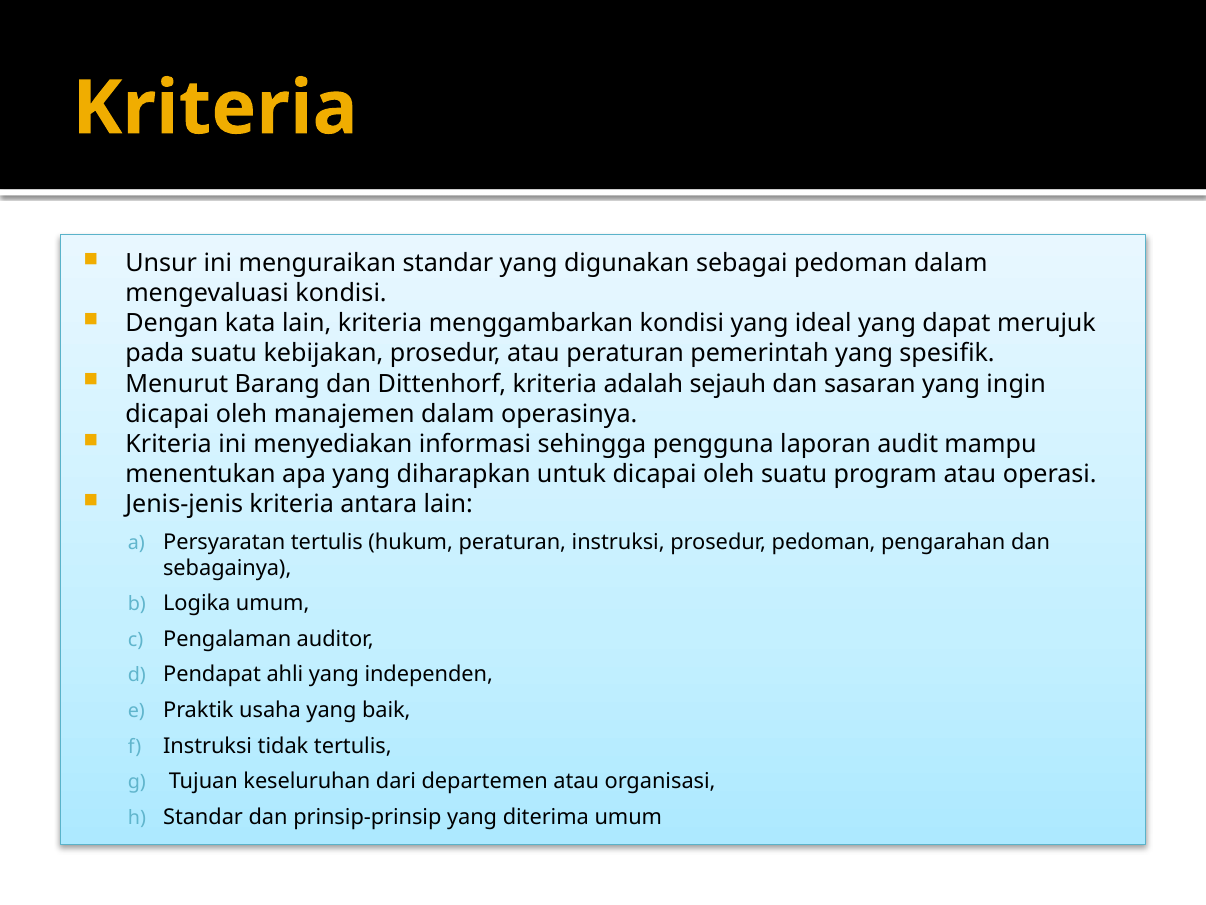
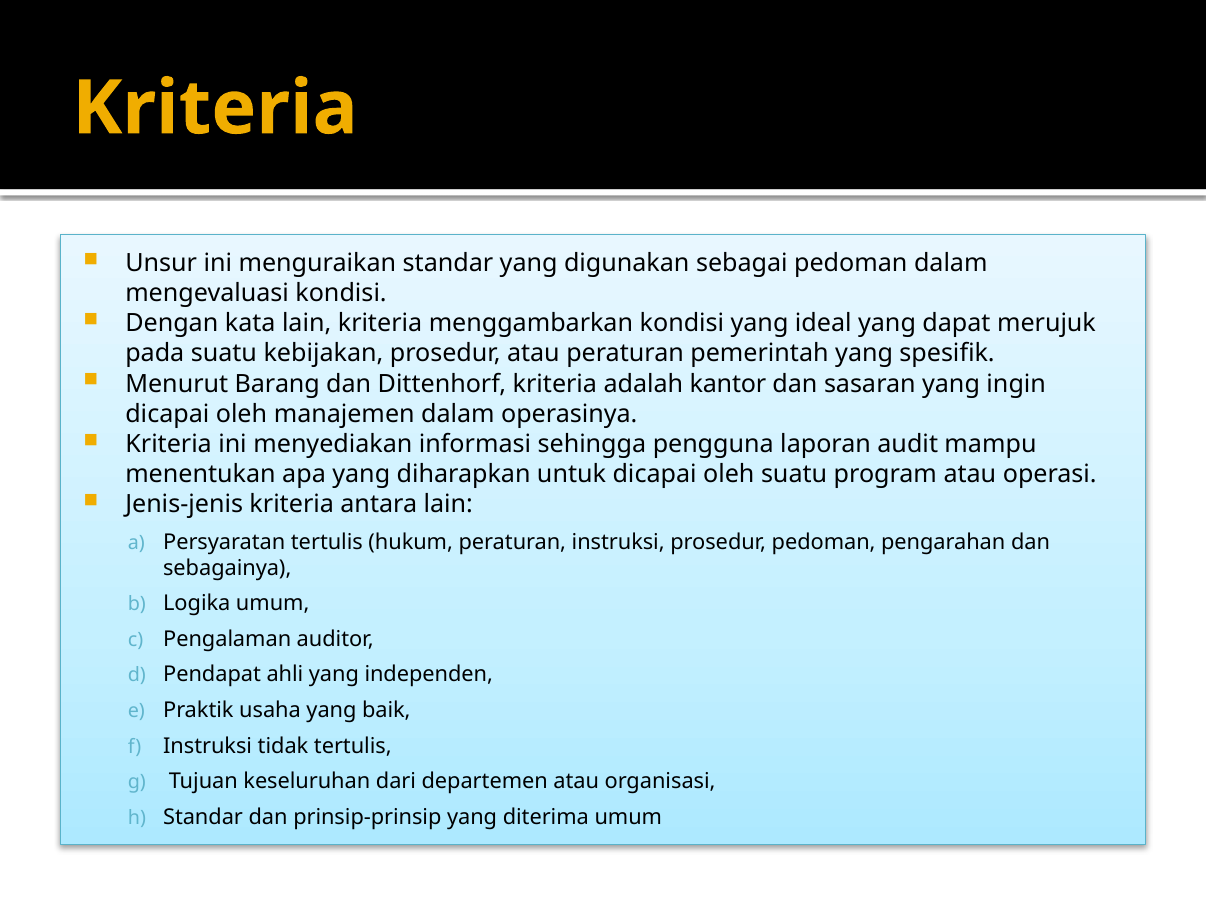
sejauh: sejauh -> kantor (728, 384)
